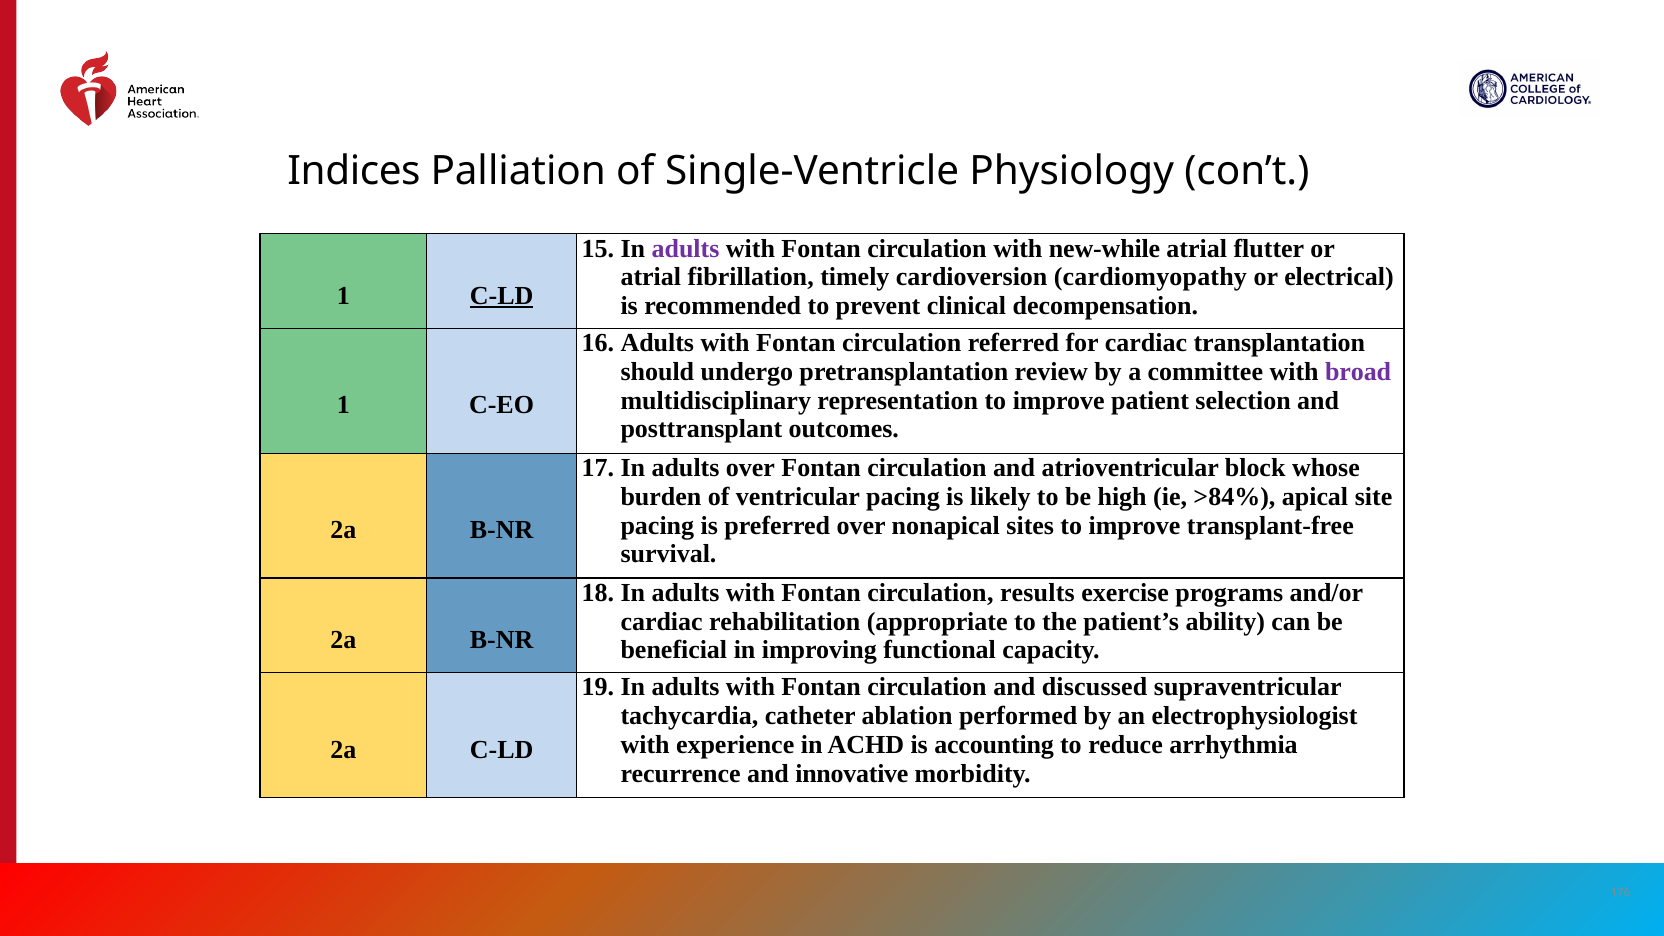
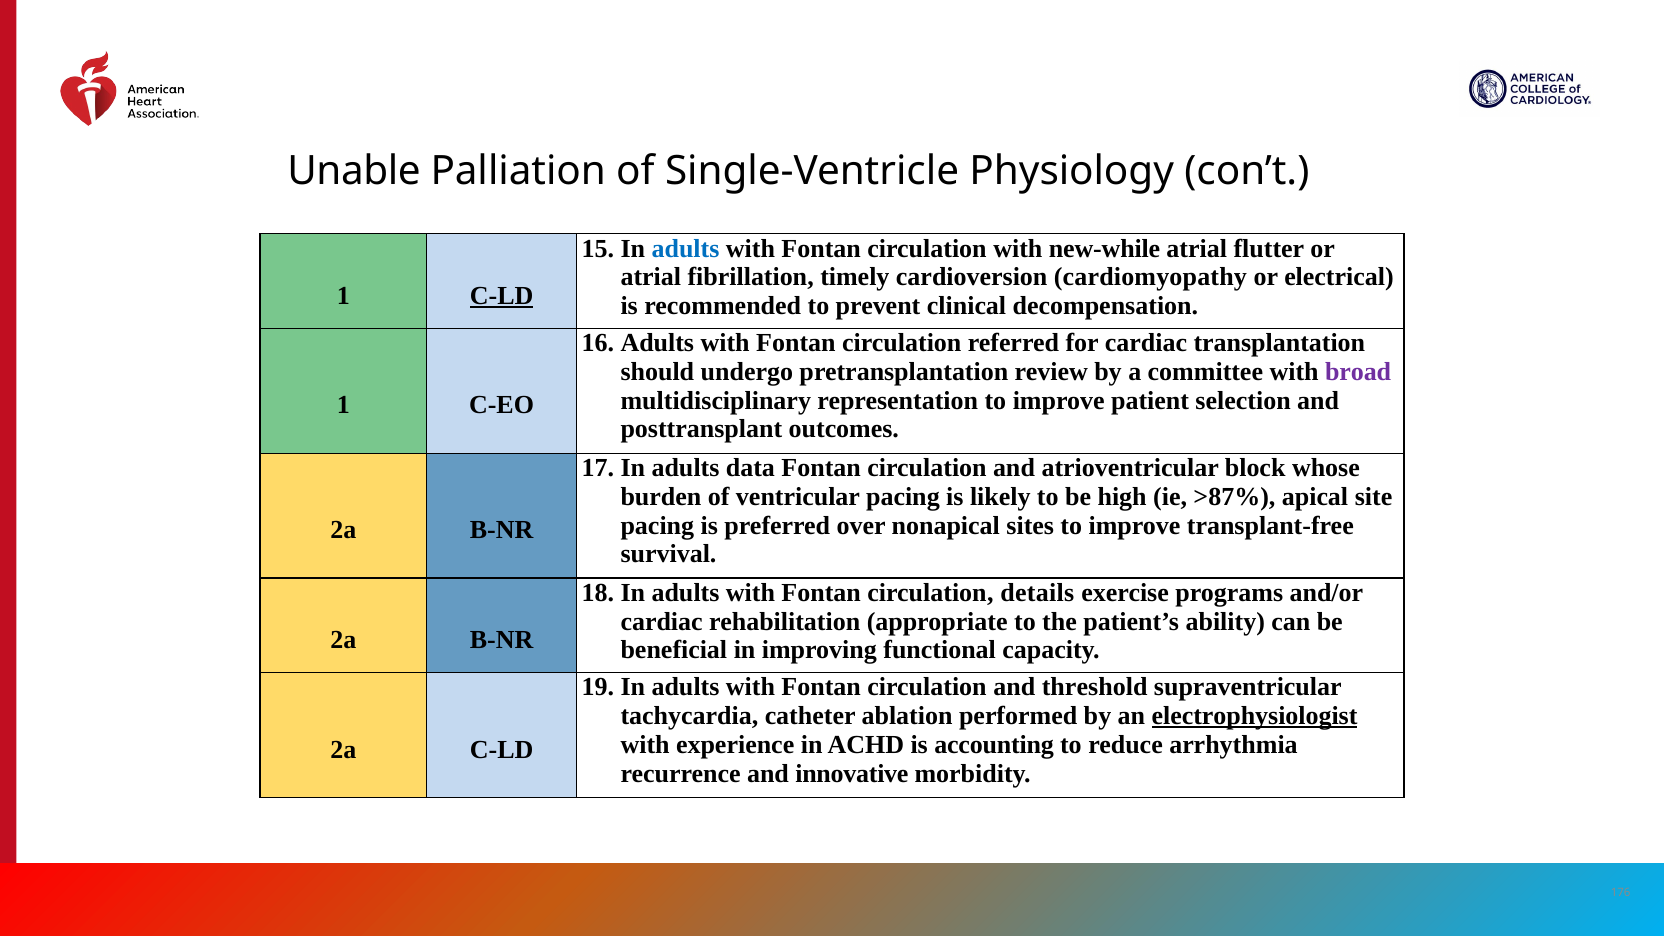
Indices: Indices -> Unable (354, 171)
adults colour: purple -> blue (686, 249)
adults over: over -> data (750, 468)
>84%: >84% -> >87% (1234, 497)
results: results -> details (1037, 593)
discussed: discussed -> threshold (1095, 687)
electrophysiologist underline: none -> present (1255, 716)
